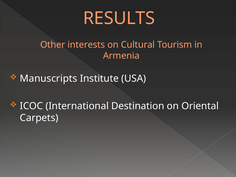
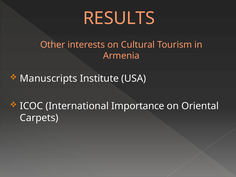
Destination: Destination -> Importance (138, 106)
